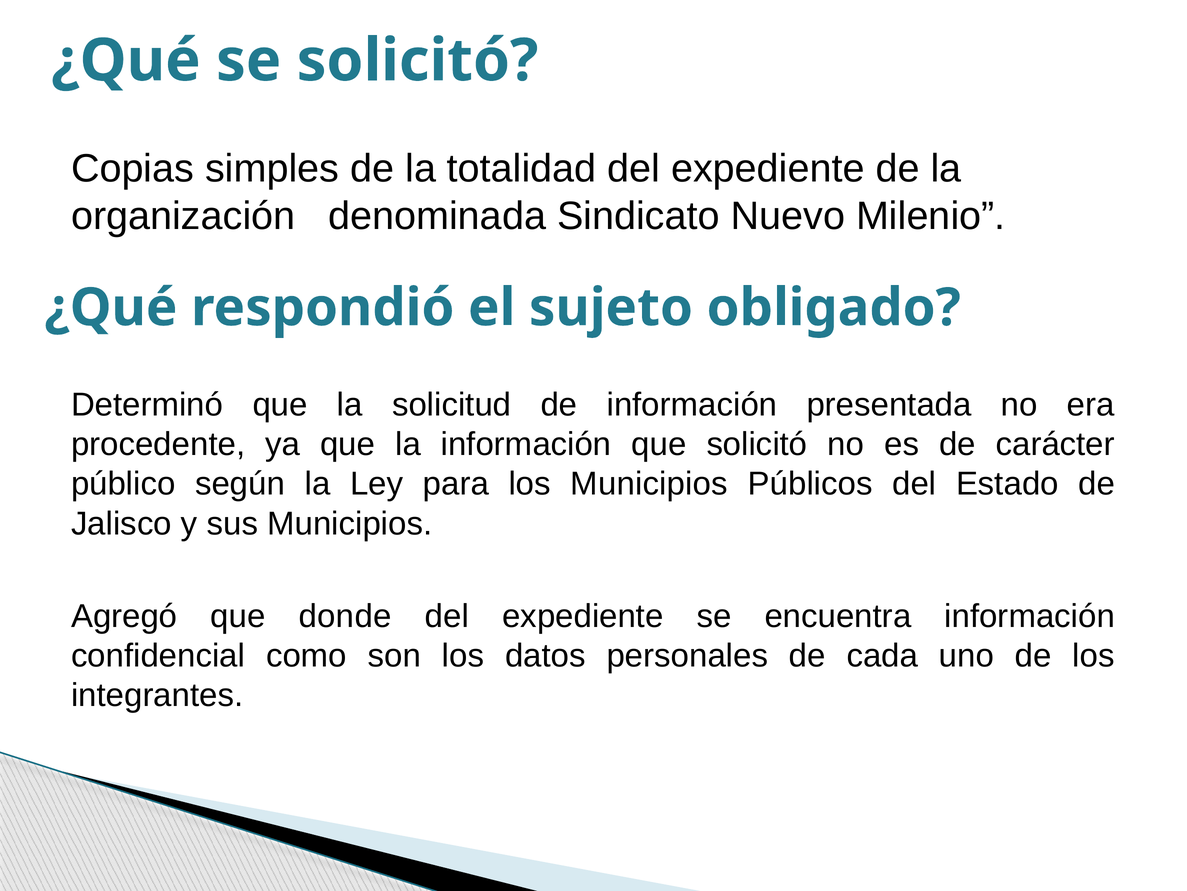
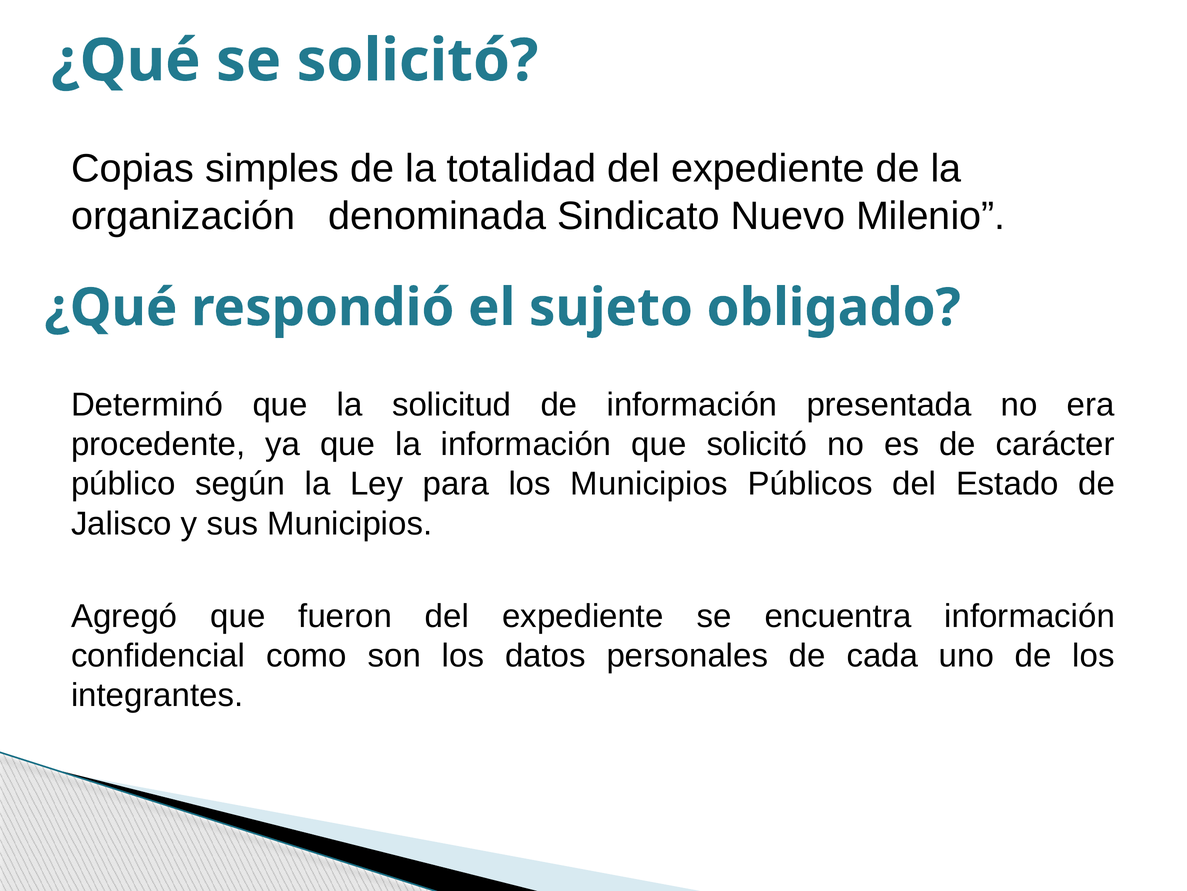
donde: donde -> fueron (345, 616)
